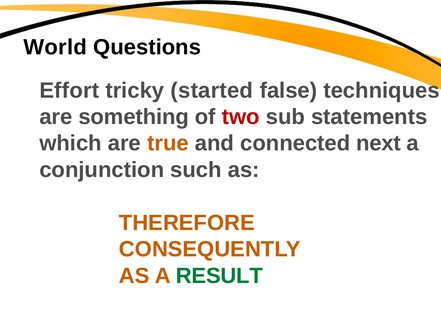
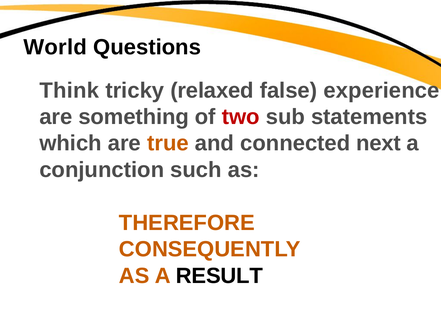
Effort: Effort -> Think (69, 90)
started: started -> relaxed (212, 90)
techniques: techniques -> experience (381, 90)
RESULT colour: green -> black (219, 276)
